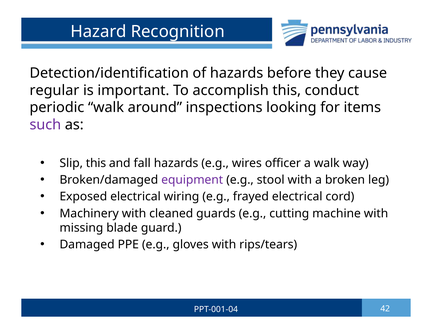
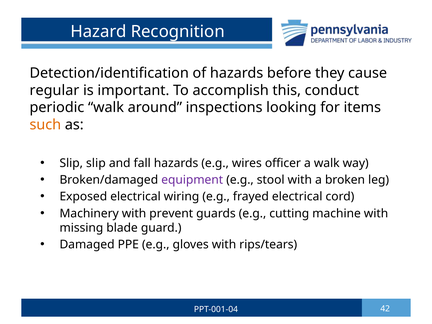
such colour: purple -> orange (45, 125)
Slip this: this -> slip (96, 163)
cleaned: cleaned -> prevent (171, 213)
